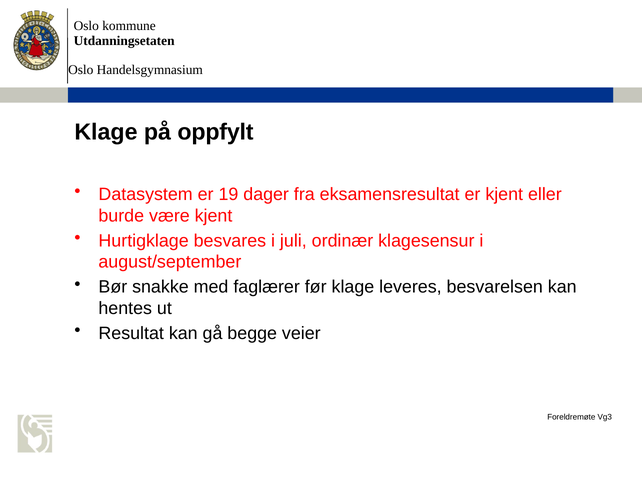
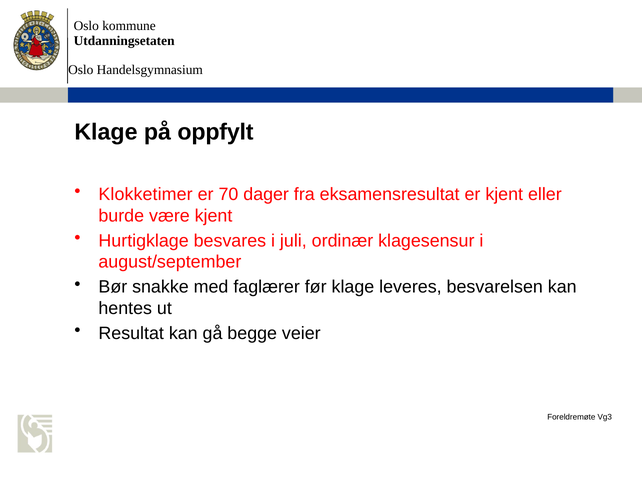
Datasystem: Datasystem -> Klokketimer (146, 194)
19: 19 -> 70 (228, 194)
